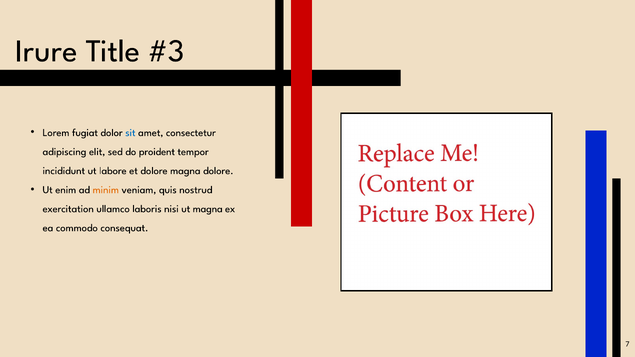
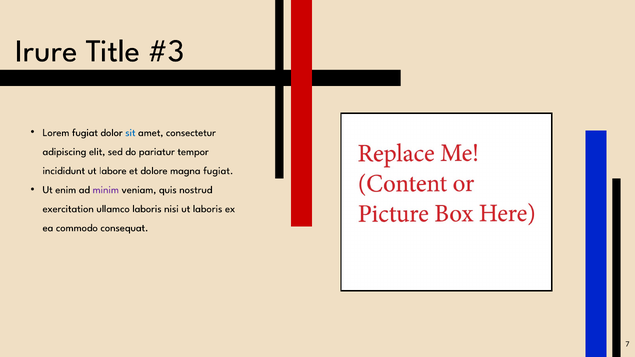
proident: proident -> pariatur (157, 152)
magna dolore: dolore -> fugiat (218, 171)
minim colour: orange -> purple (106, 190)
ut magna: magna -> laboris (208, 209)
